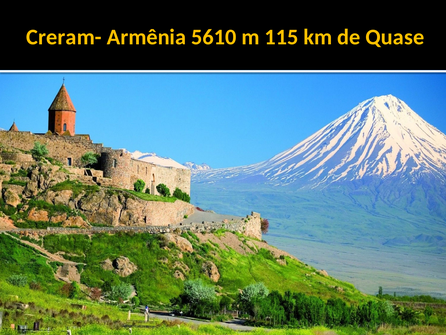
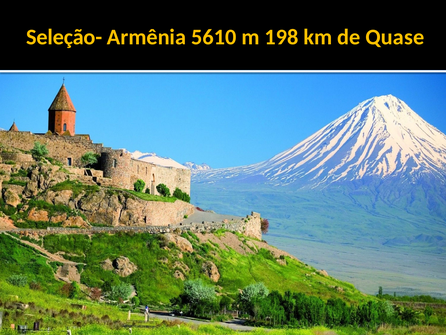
Creram-: Creram- -> Seleção- (64, 37)
115: 115 -> 198 (281, 37)
